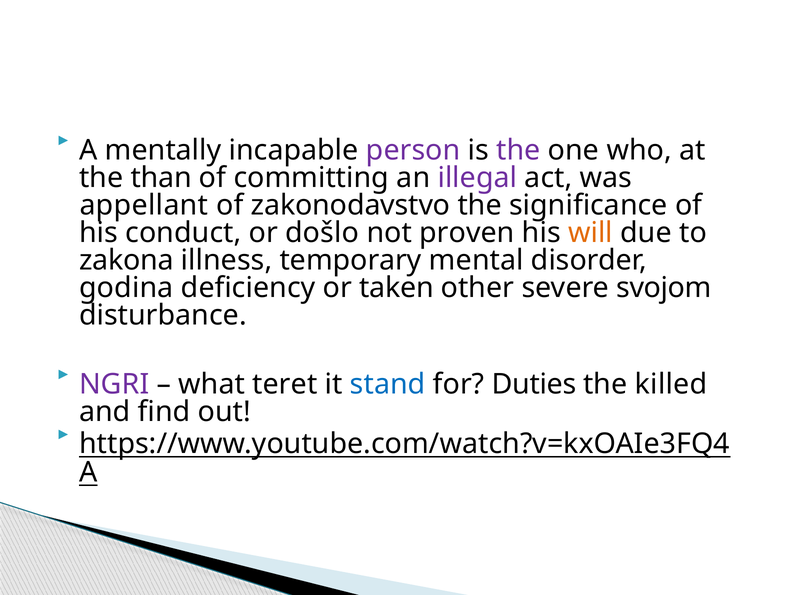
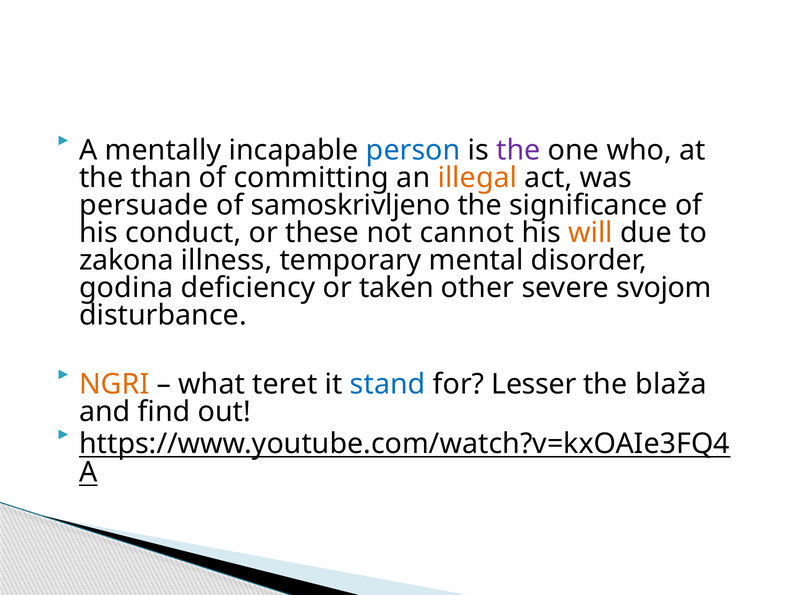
person colour: purple -> blue (413, 150)
illegal colour: purple -> orange (477, 178)
appellant: appellant -> persuade (144, 205)
zakonodavstvo: zakonodavstvo -> samoskrivljeno (351, 205)
došlo: došlo -> these (322, 233)
proven: proven -> cannot (467, 233)
NGRI colour: purple -> orange (114, 384)
Duties: Duties -> Lesser (534, 384)
killed: killed -> blaža (671, 384)
